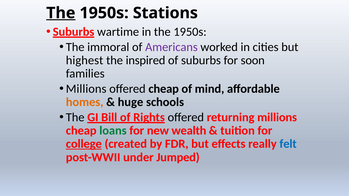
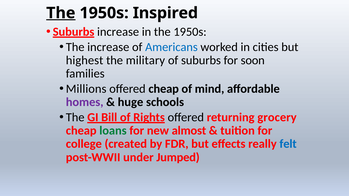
Stations: Stations -> Inspired (165, 13)
wartime: wartime -> increase (118, 32)
The immoral: immoral -> increase (108, 47)
Americans colour: purple -> blue (171, 47)
inspired: inspired -> military (145, 60)
homes colour: orange -> purple (85, 102)
returning millions: millions -> grocery (277, 117)
wealth: wealth -> almost (189, 131)
college underline: present -> none (84, 144)
